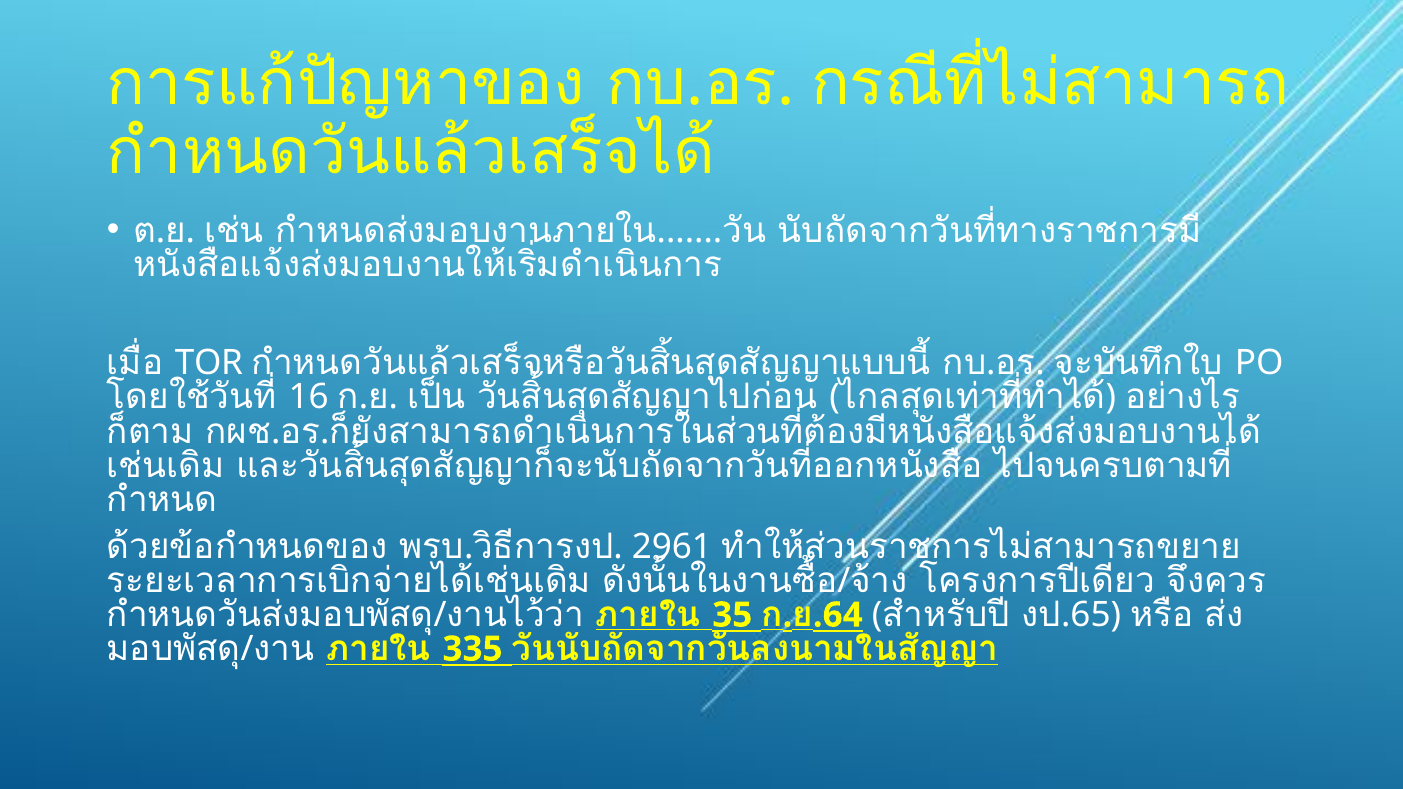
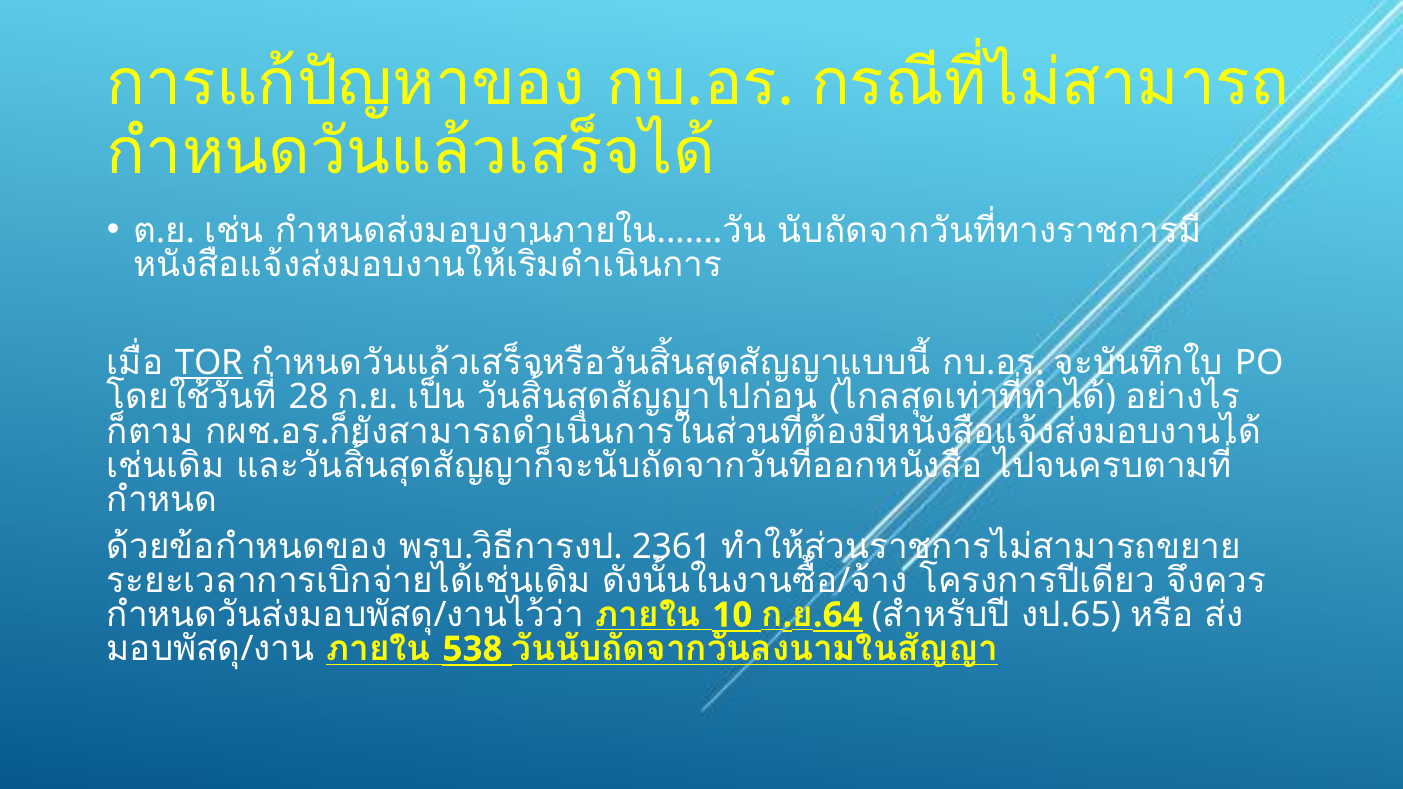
TOR underline: none -> present (209, 363)
16: 16 -> 28 (309, 397)
2961: 2961 -> 2361 (672, 547)
35: 35 -> 10 (732, 615)
335: 335 -> 538 (473, 649)
